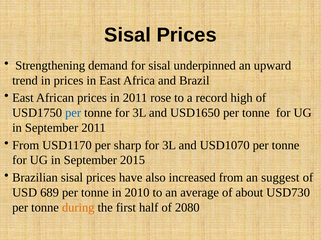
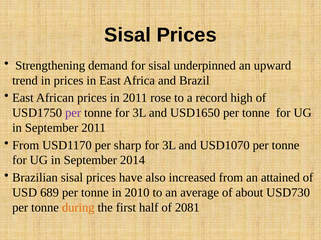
per colour: blue -> purple (73, 113)
2015: 2015 -> 2014 (133, 161)
suggest: suggest -> attained (280, 178)
2080: 2080 -> 2081 (187, 208)
